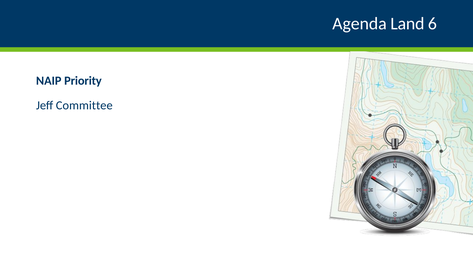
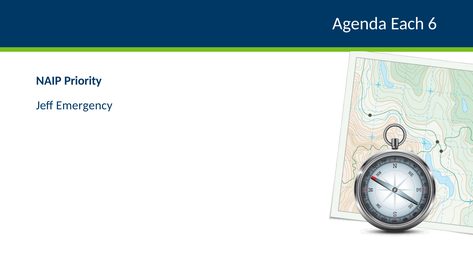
Land: Land -> Each (407, 24)
Committee: Committee -> Emergency (84, 105)
